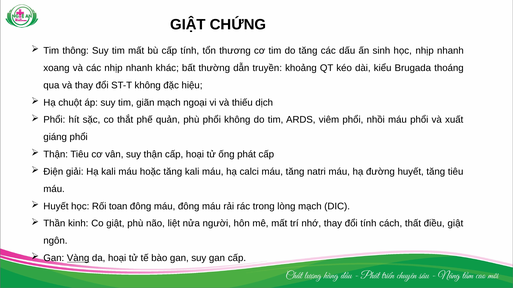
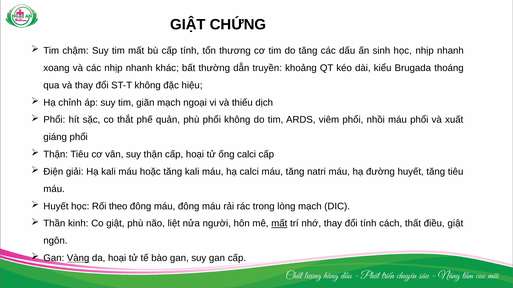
thông: thông -> chậm (76, 51)
chuột: chuột -> chỉnh (70, 103)
ống phát: phát -> calci (247, 155)
toan: toan -> theo (118, 207)
mất underline: none -> present (279, 224)
